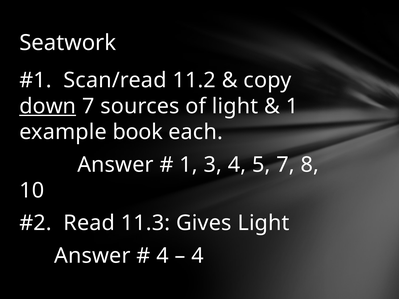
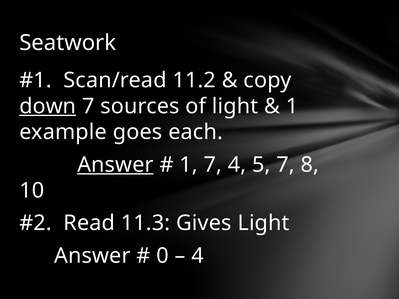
book: book -> goes (138, 132)
Answer underline: none -> present (115, 165)
1 3: 3 -> 7 (213, 165)
4: 4 -> 0 (162, 256)
